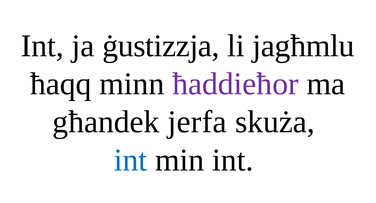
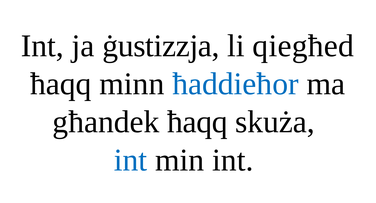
jagħmlu: jagħmlu -> qiegħed (303, 46)
ħaddieħor colour: purple -> blue (235, 84)
għandek jerfa: jerfa -> ħaqq (197, 122)
